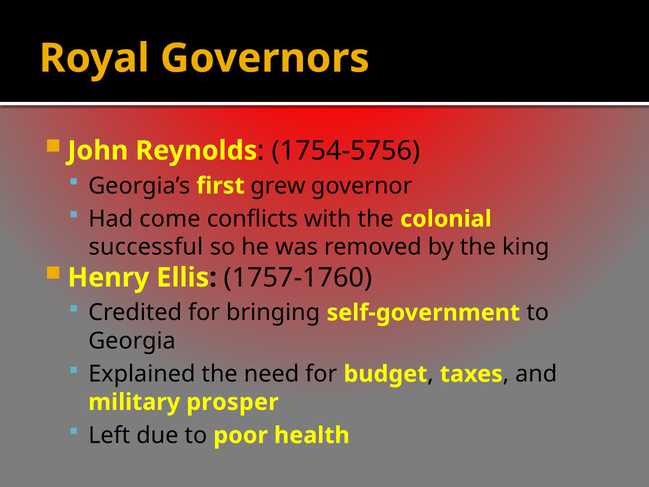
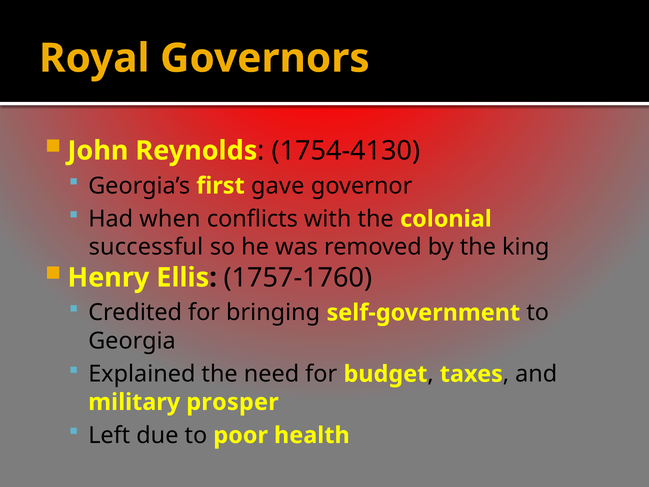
1754-5756: 1754-5756 -> 1754-4130 (346, 151)
grew: grew -> gave (278, 186)
come: come -> when (170, 219)
